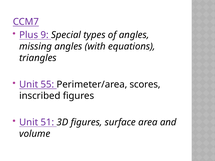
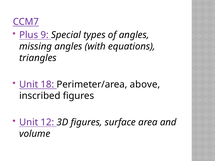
55: 55 -> 18 (47, 85)
scores: scores -> above (145, 85)
51: 51 -> 12 (47, 123)
